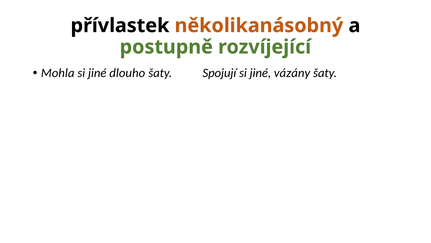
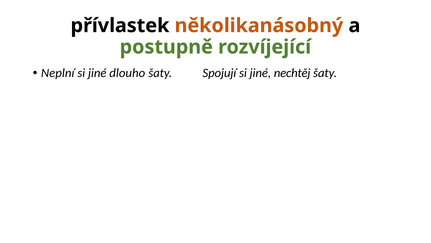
Mohla: Mohla -> Neplní (58, 73)
vázány: vázány -> nechtěj (292, 73)
